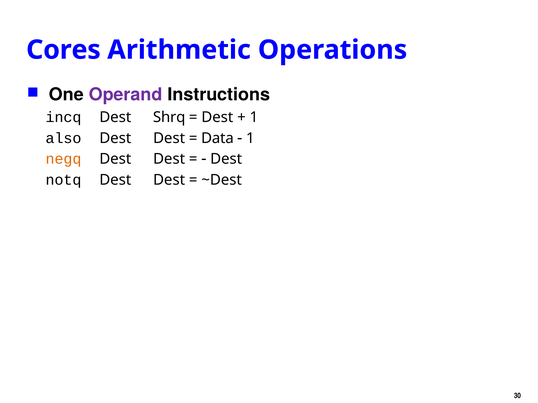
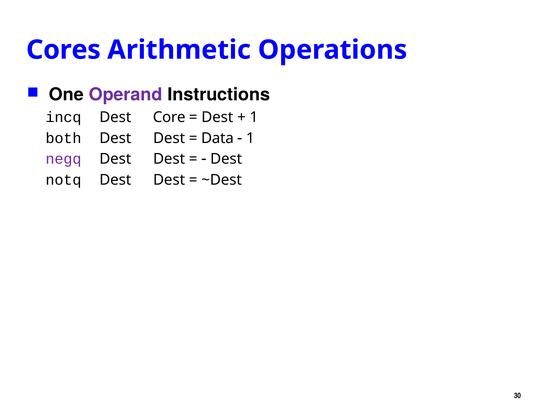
Shrq: Shrq -> Core (169, 117)
also: also -> both (63, 138)
negq colour: orange -> purple (63, 159)
